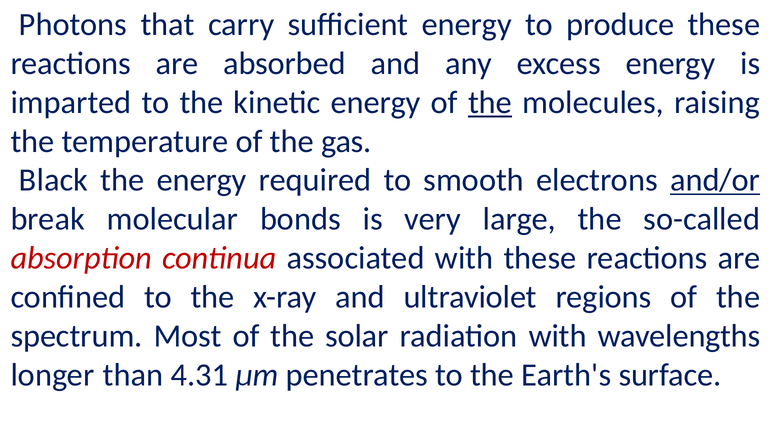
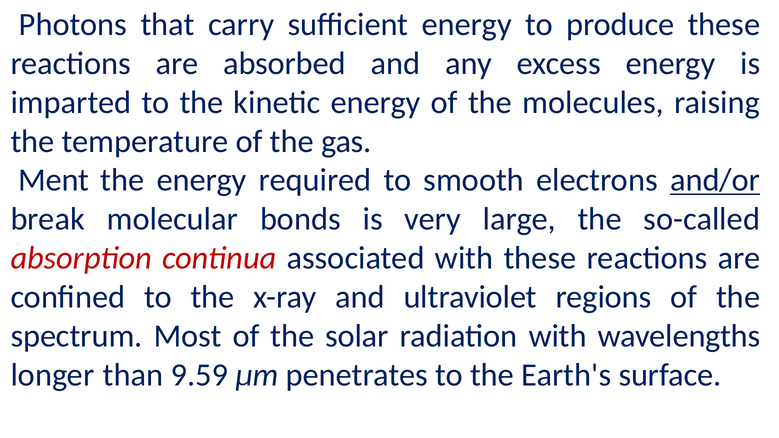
the underline: present -> none (490, 102)
Black: Black -> Ment (54, 180)
4.31: 4.31 -> 9.59 (199, 375)
